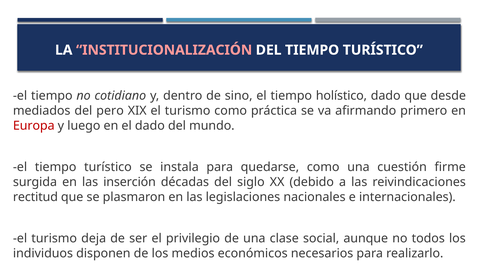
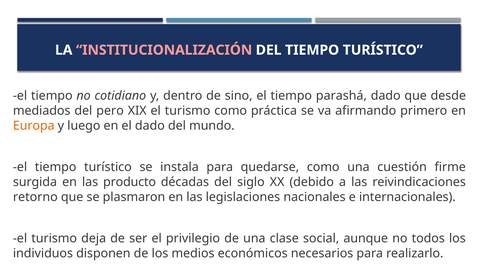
holístico: holístico -> parashá (341, 96)
Europa colour: red -> orange (34, 126)
inserción: inserción -> producto (130, 182)
rectitud: rectitud -> retorno (35, 197)
